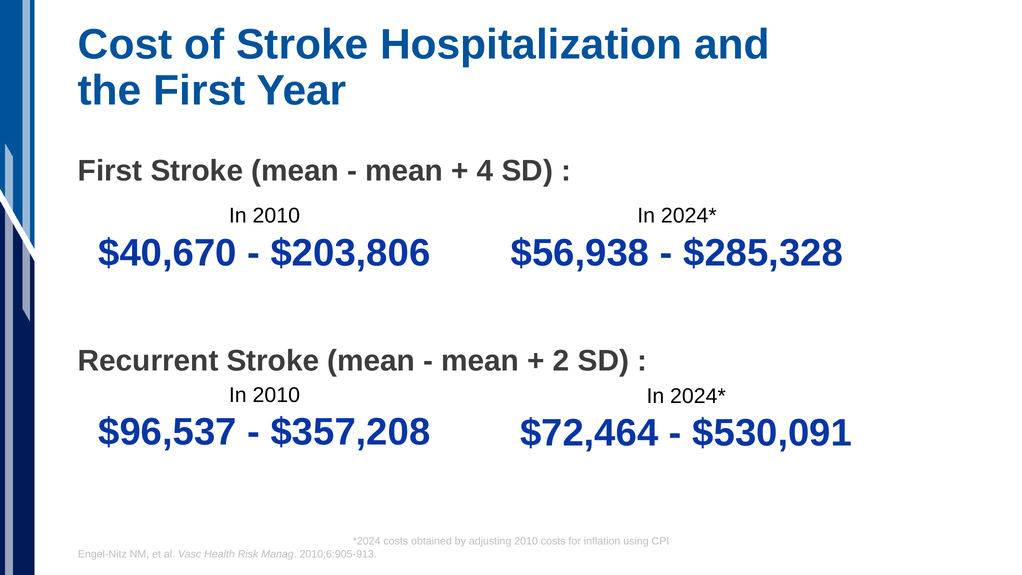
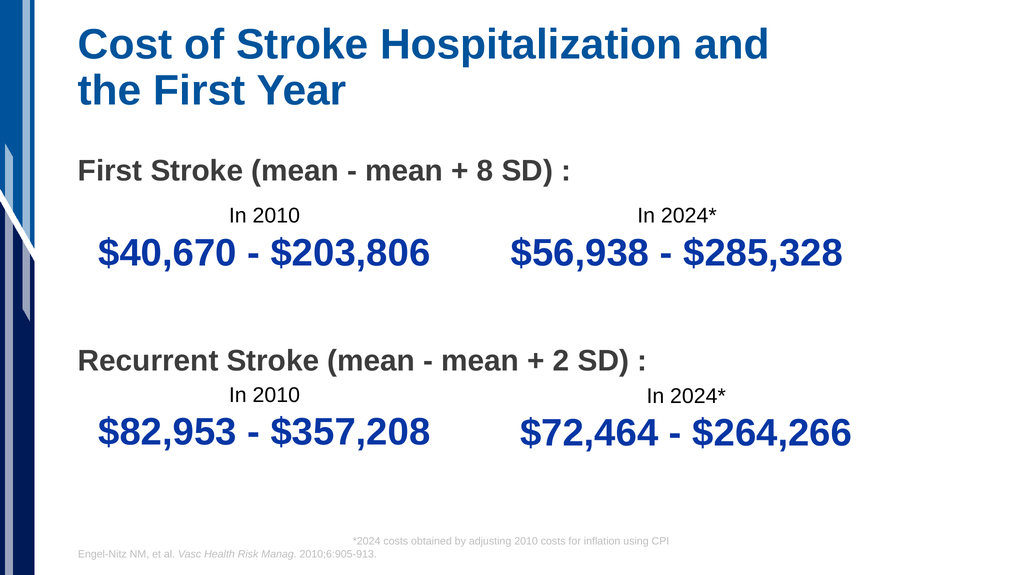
4: 4 -> 8 (485, 171)
$96,537: $96,537 -> $82,953 (168, 432)
$530,091: $530,091 -> $264,266 (772, 433)
